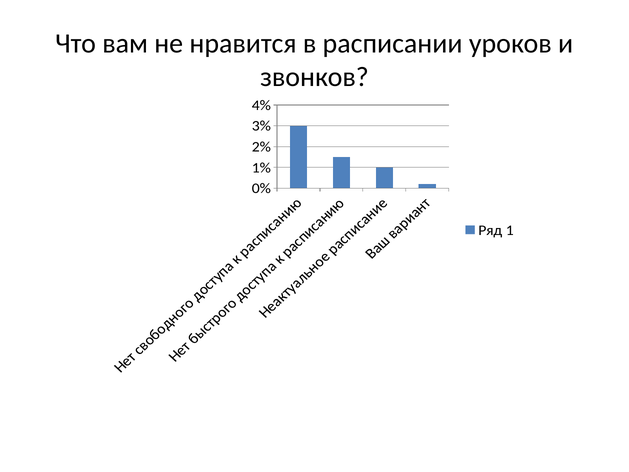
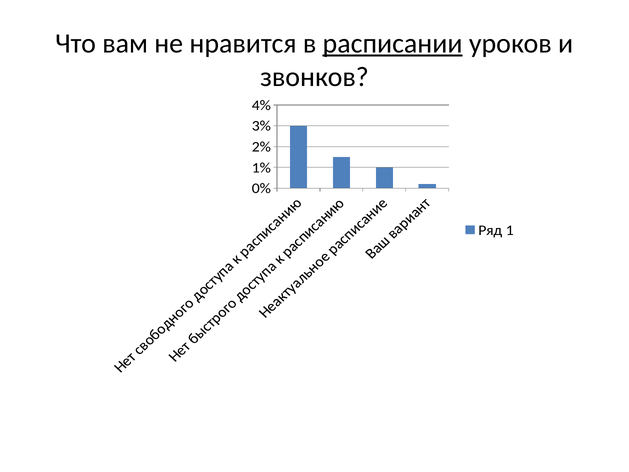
расписании underline: none -> present (393, 43)
